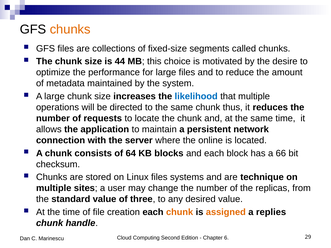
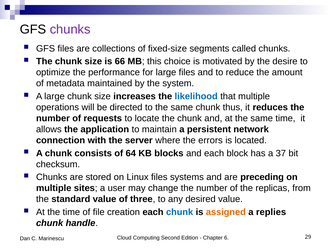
chunks colour: orange -> purple (70, 29)
44: 44 -> 66 (120, 61)
online: online -> errors (210, 141)
66: 66 -> 37 (281, 153)
technique: technique -> preceding (262, 177)
chunk colour: orange -> blue (180, 212)
